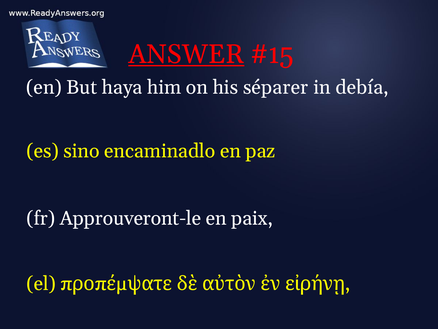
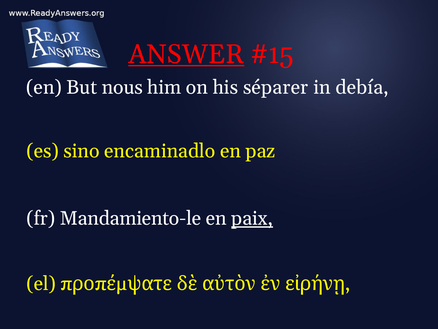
haya: haya -> nous (122, 87)
Approuveront-le: Approuveront-le -> Mandamiento-le (131, 218)
paix underline: none -> present (252, 218)
